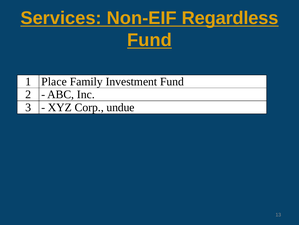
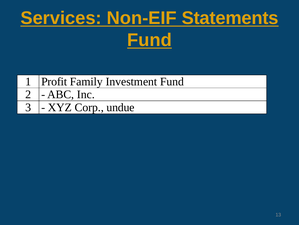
Regardless: Regardless -> Statements (230, 18)
Place: Place -> Profit (54, 81)
